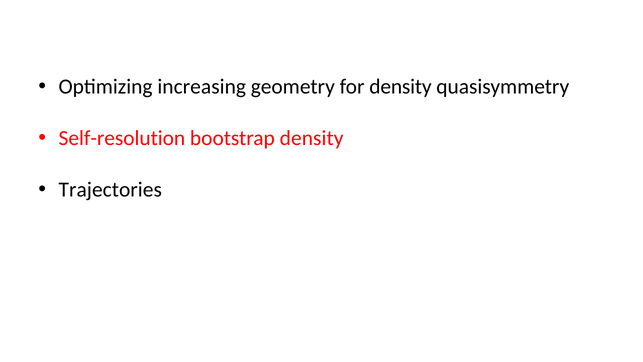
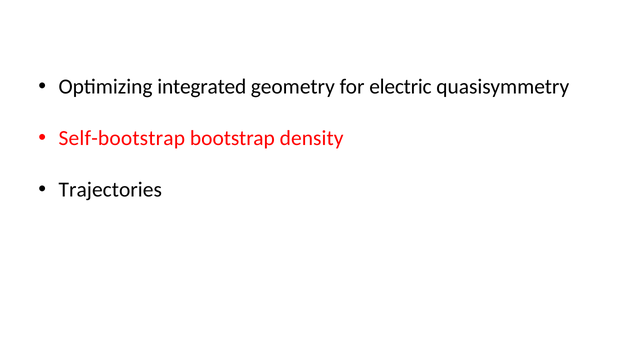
increasing: increasing -> integrated (202, 87)
for density: density -> electric (400, 87)
Self-resolution: Self-resolution -> Self-bootstrap (122, 138)
